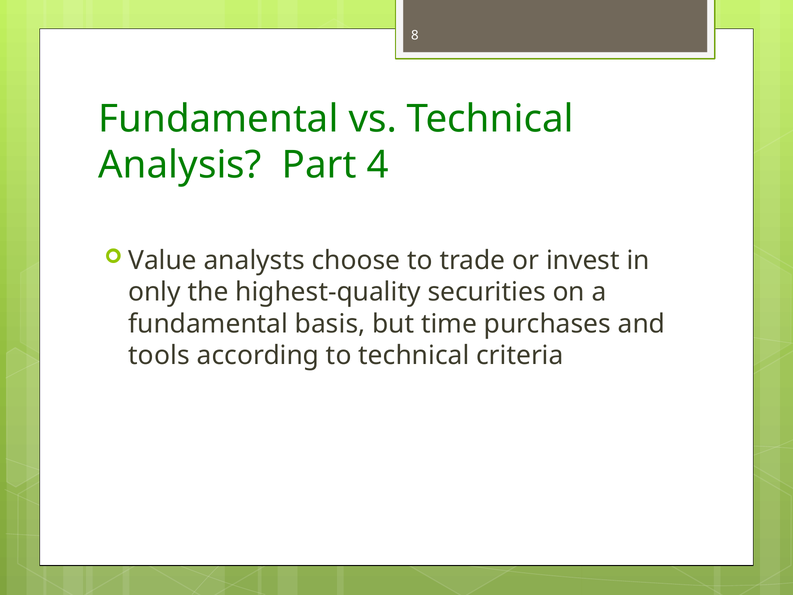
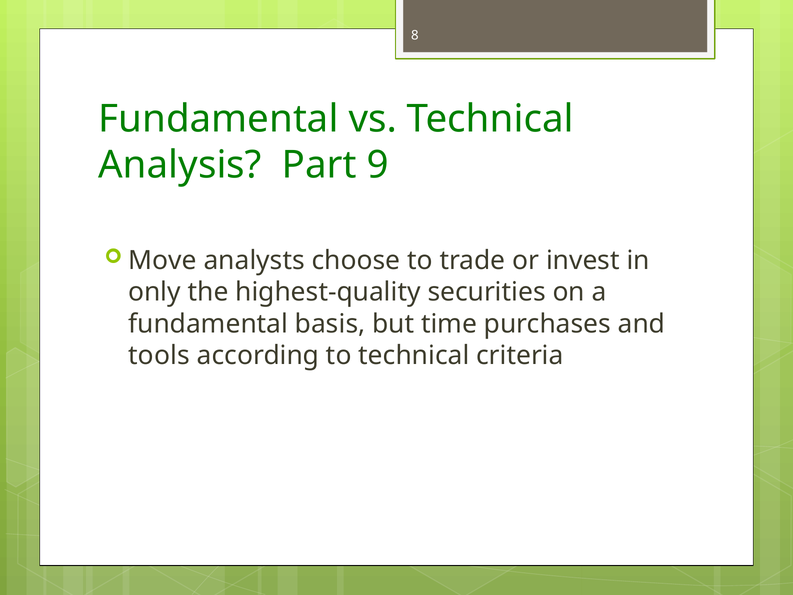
4: 4 -> 9 (378, 165)
Value: Value -> Move (162, 260)
